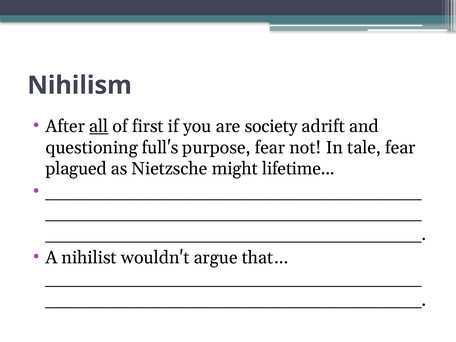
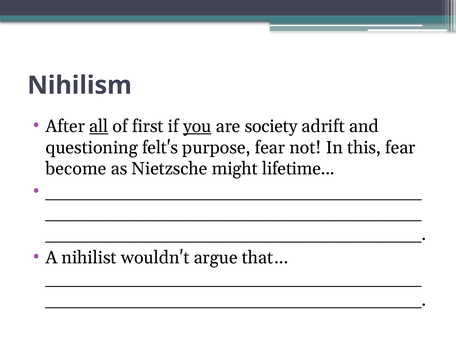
you underline: none -> present (197, 126)
full's: full's -> felt's (160, 147)
tale: tale -> this (364, 147)
plagued: plagued -> become (76, 169)
